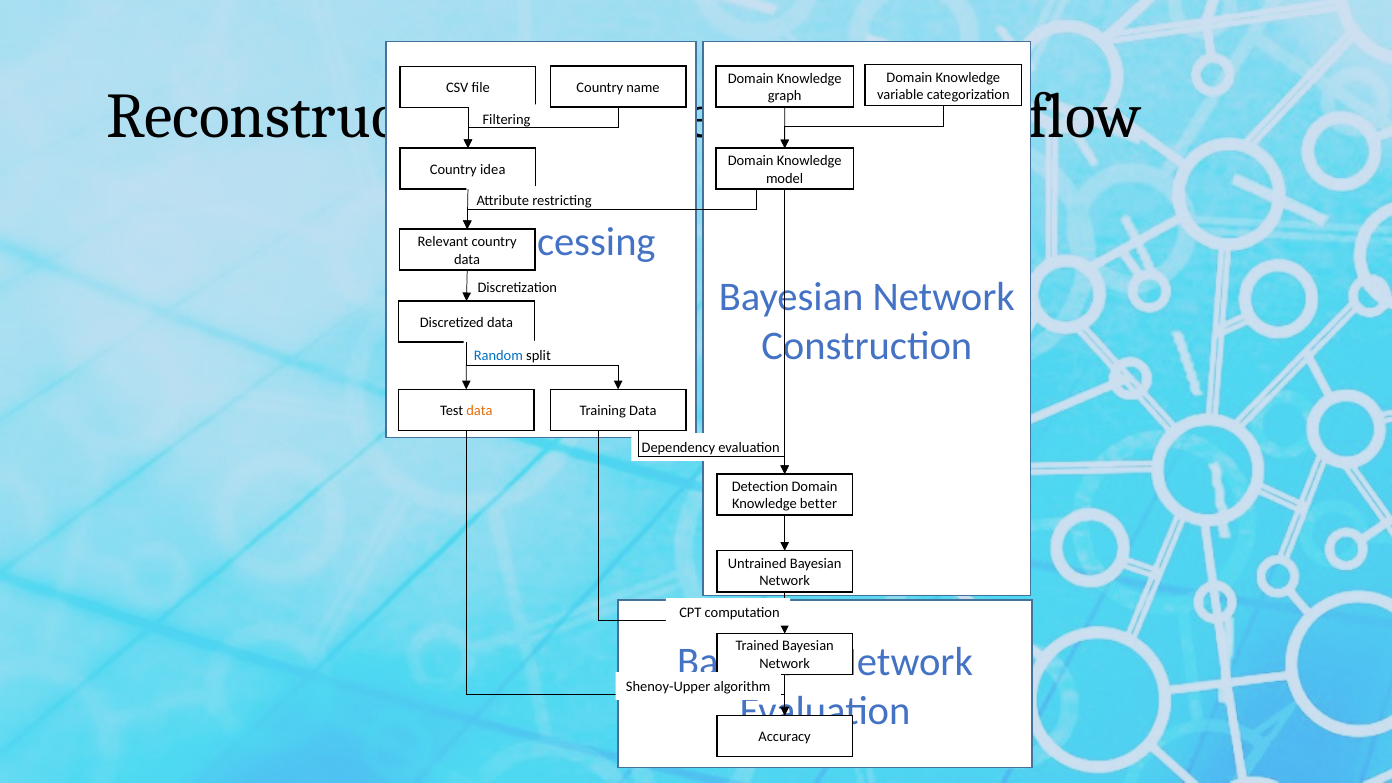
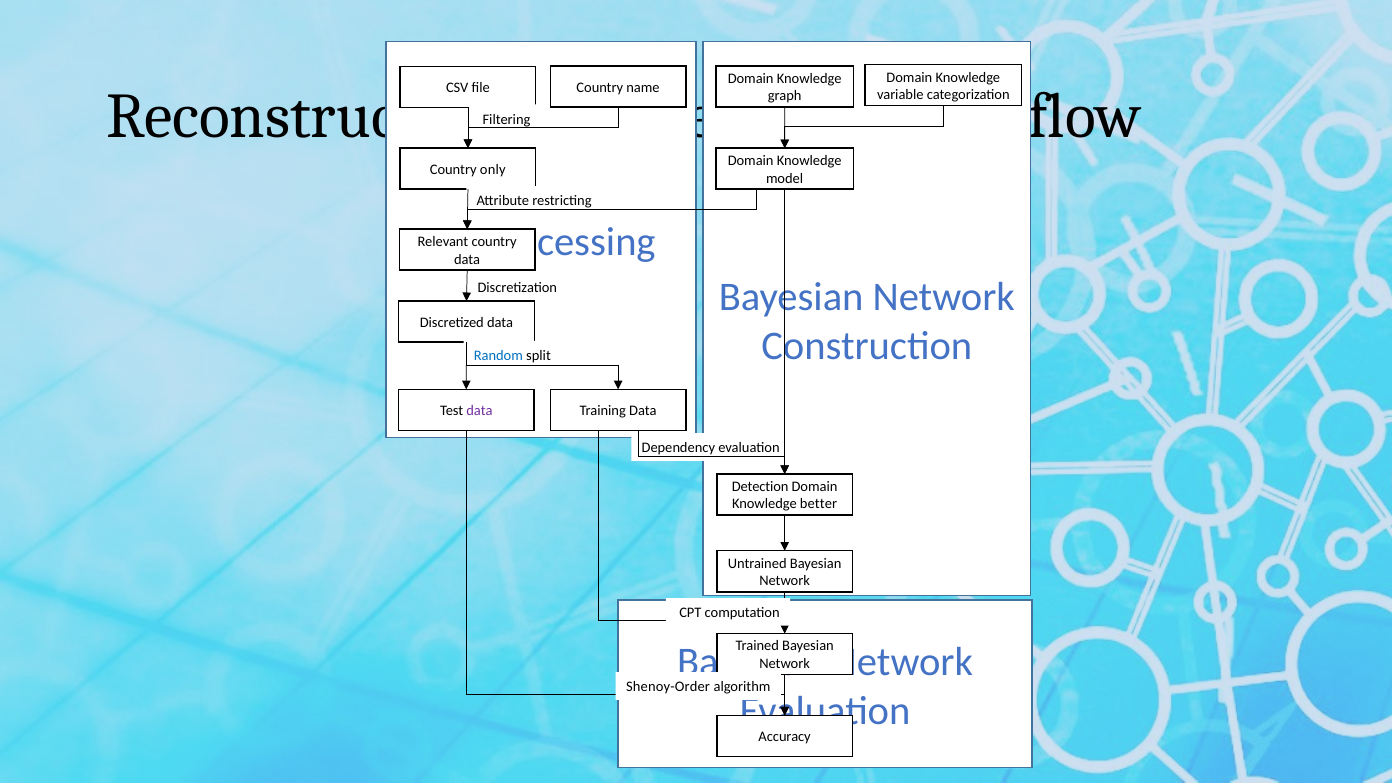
idea: idea -> only (493, 170)
data colour: orange -> purple (479, 411)
Shenoy-Upper: Shenoy-Upper -> Shenoy-Order (668, 687)
